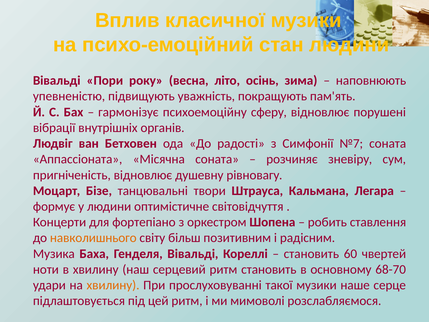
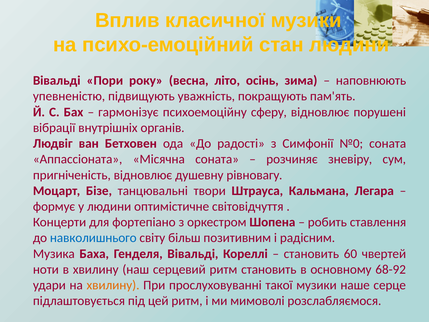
№7: №7 -> №0 (351, 143)
навколишнього colour: orange -> blue (93, 238)
68-70: 68-70 -> 68-92 (391, 269)
